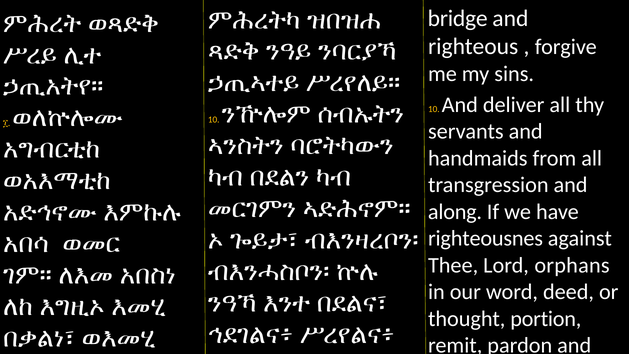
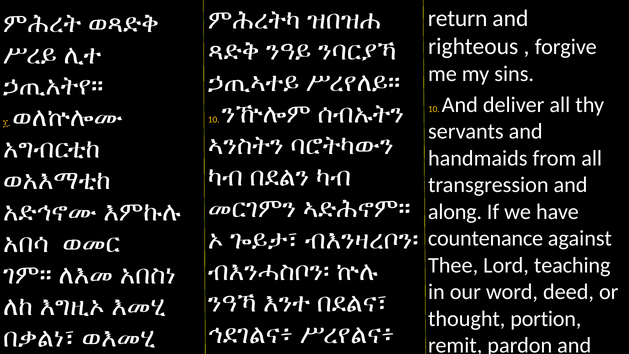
bridge: bridge -> return (458, 18)
righteousnes: righteousnes -> countenance (486, 238)
orphans: orphans -> teaching (572, 265)
